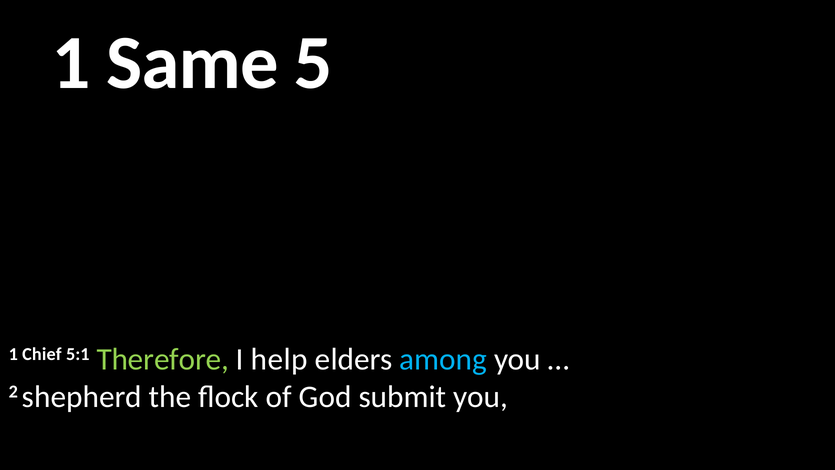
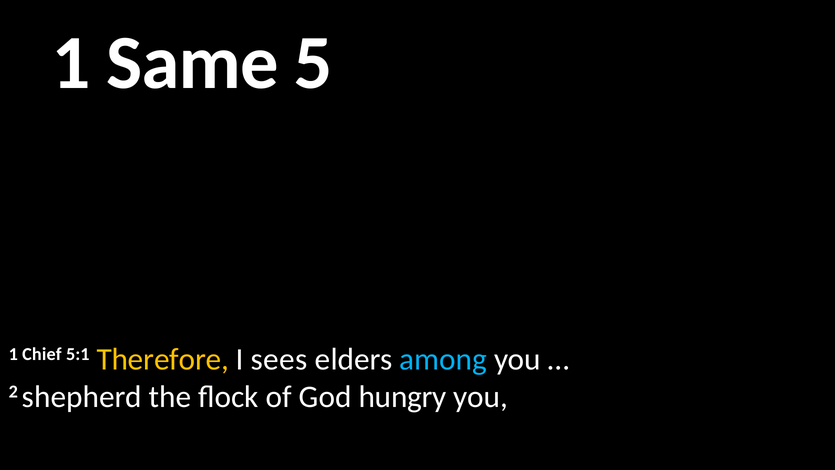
Therefore colour: light green -> yellow (163, 359)
help: help -> sees (279, 359)
submit: submit -> hungry (403, 397)
